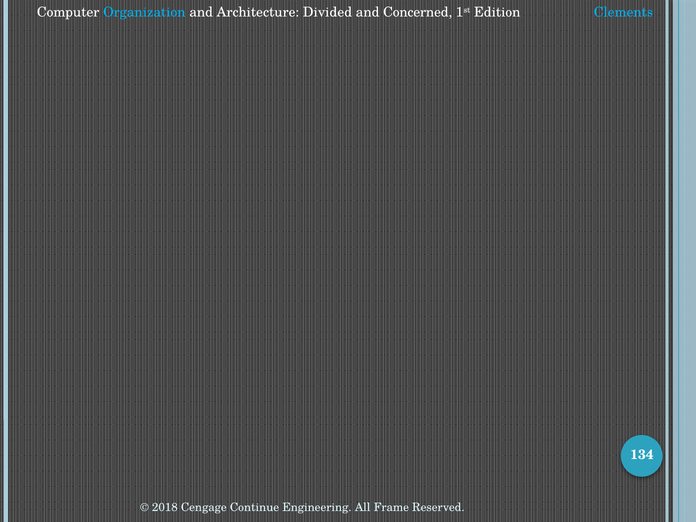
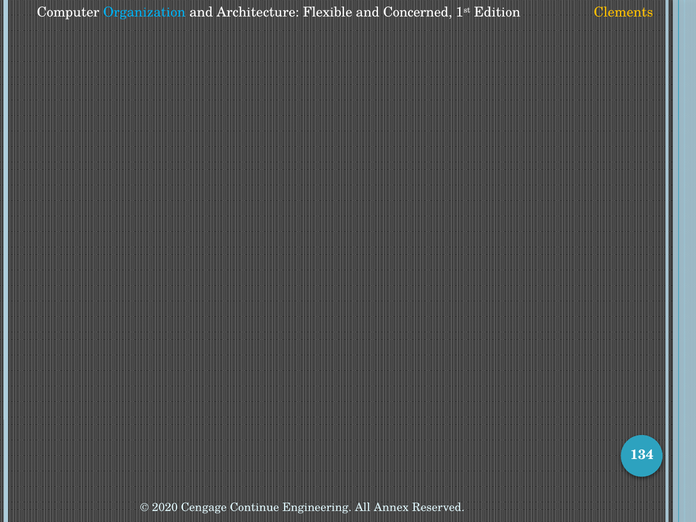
Divided: Divided -> Flexible (328, 12)
Clements colour: light blue -> yellow (623, 12)
2018: 2018 -> 2020 (165, 507)
Frame: Frame -> Annex (391, 507)
